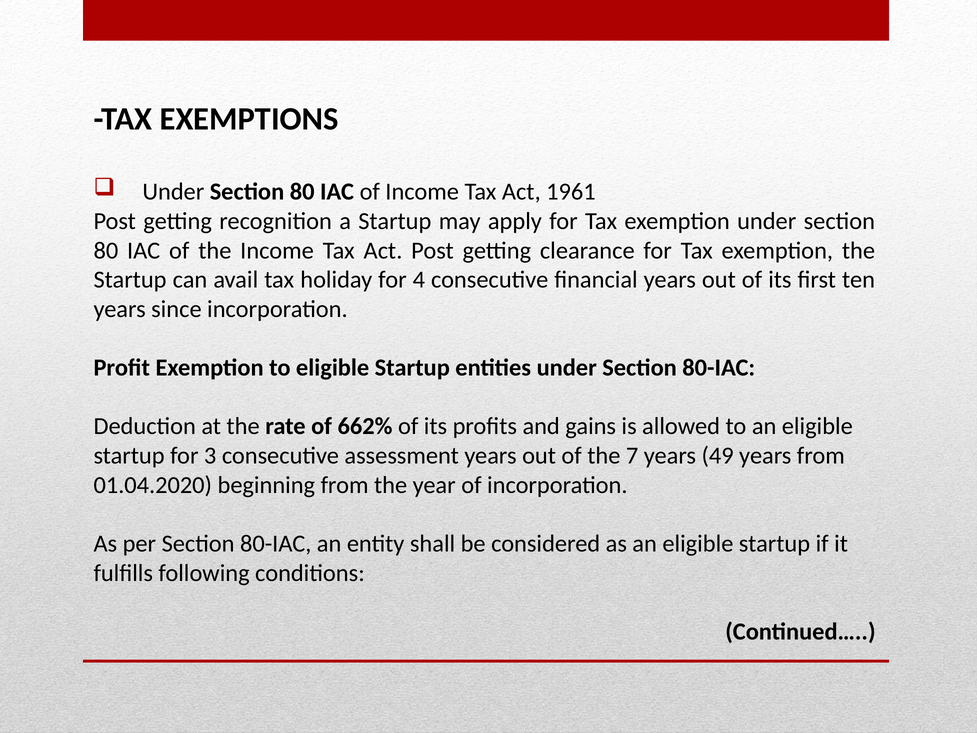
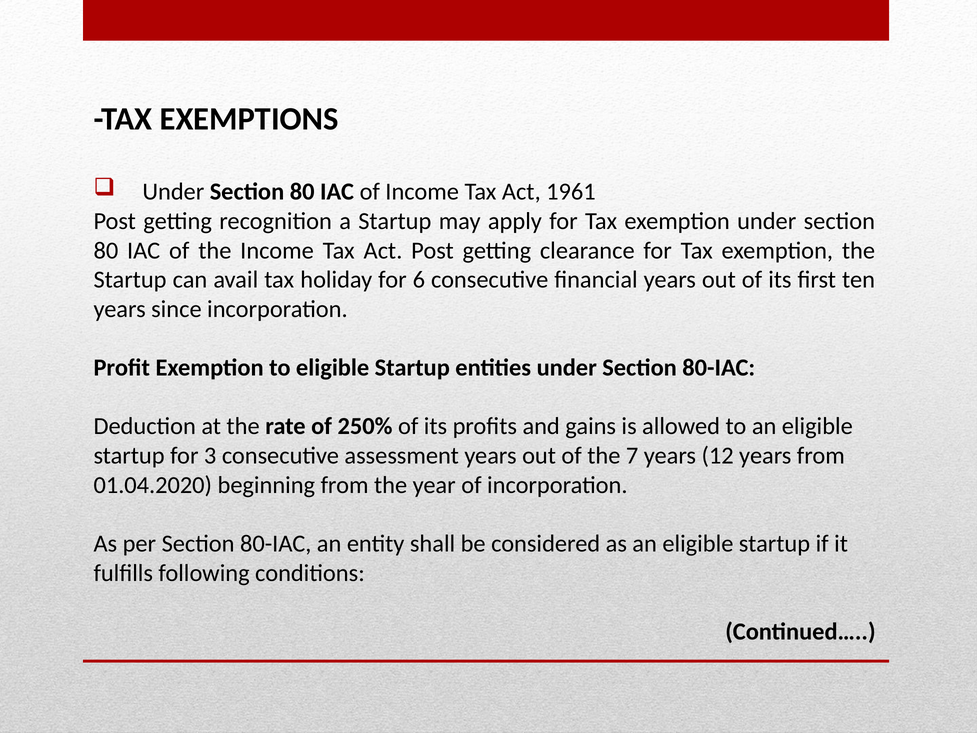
4: 4 -> 6 (419, 280)
662%: 662% -> 250% (365, 426)
49: 49 -> 12 (718, 456)
